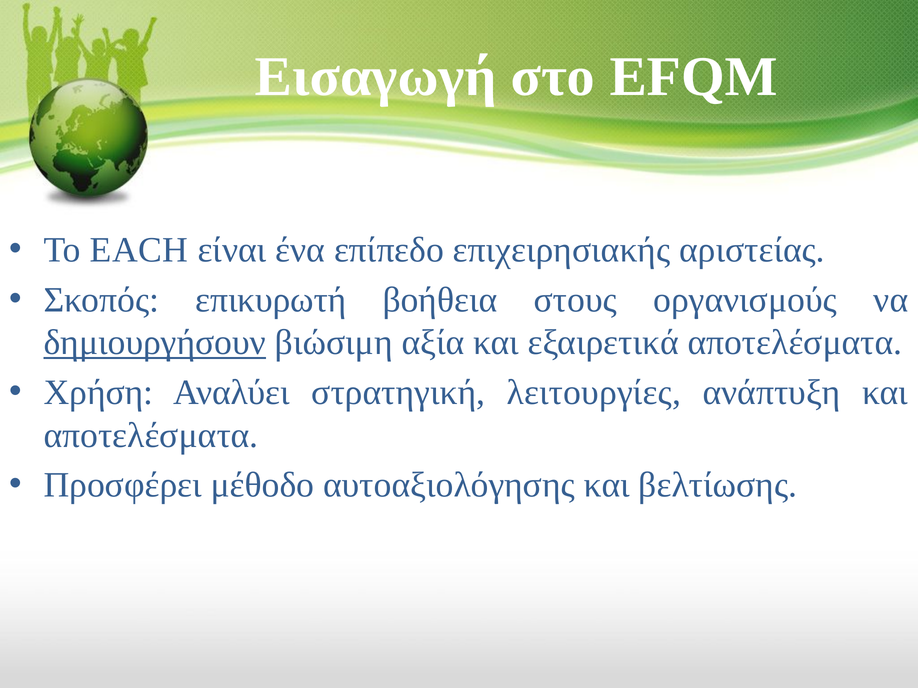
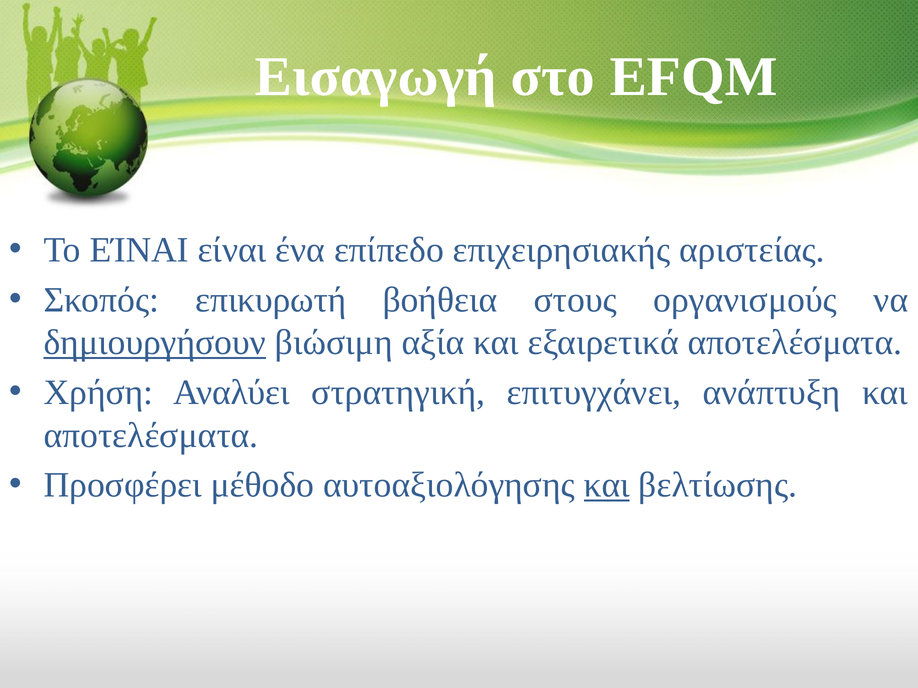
Το EACH: EACH -> ΕΊΝΑΙ (139, 250)
λειτουργίες: λειτουργίες -> επιτυγχάνει (594, 393)
και underline: none -> present (607, 486)
